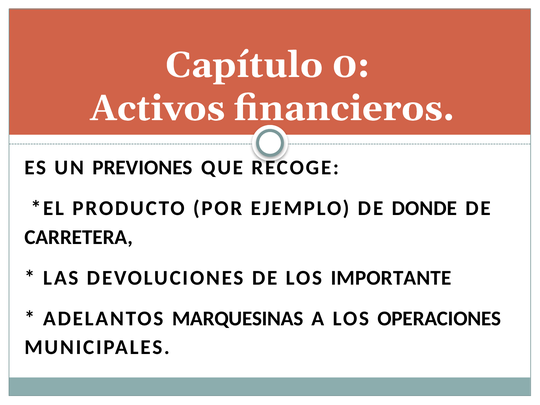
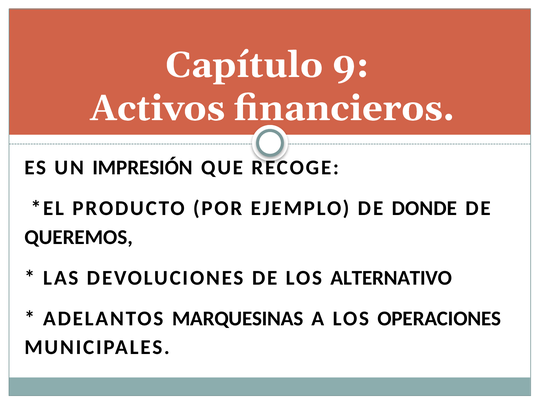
0: 0 -> 9 (351, 65)
PREVIONES: PREVIONES -> IMPRESIÓN (143, 168)
CARRETERA: CARRETERA -> QUEREMOS (79, 237)
IMPORTANTE: IMPORTANTE -> ALTERNATIVO (391, 278)
